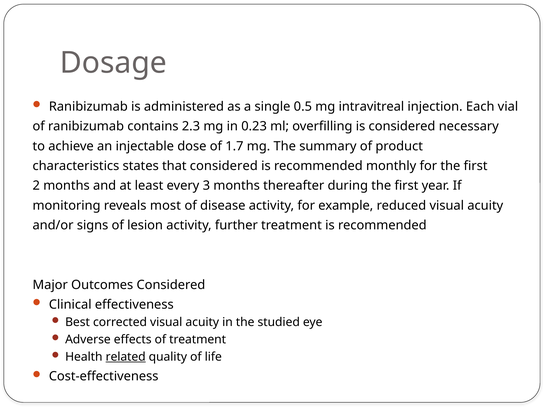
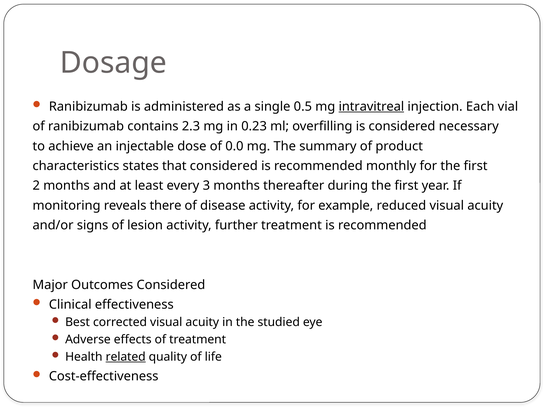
intravitreal underline: none -> present (371, 106)
1.7: 1.7 -> 0.0 (234, 146)
most: most -> there (166, 206)
